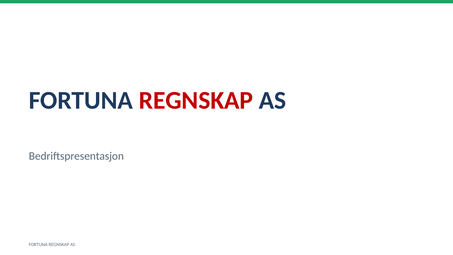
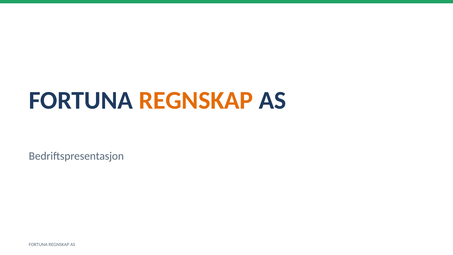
REGNSKAP colour: red -> orange (196, 100)
